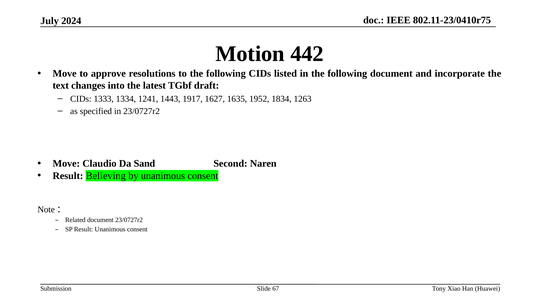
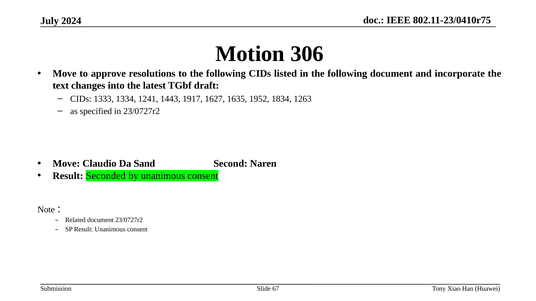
442: 442 -> 306 (307, 54)
Believing: Believing -> Seconded (106, 176)
